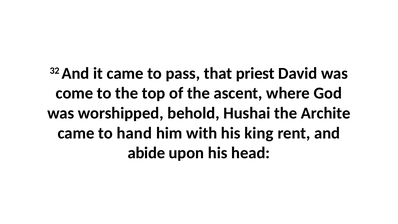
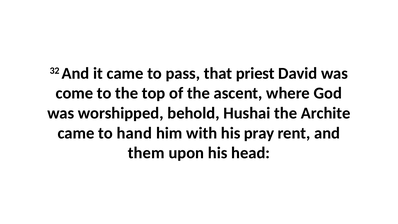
king: king -> pray (259, 133)
abide: abide -> them (146, 153)
